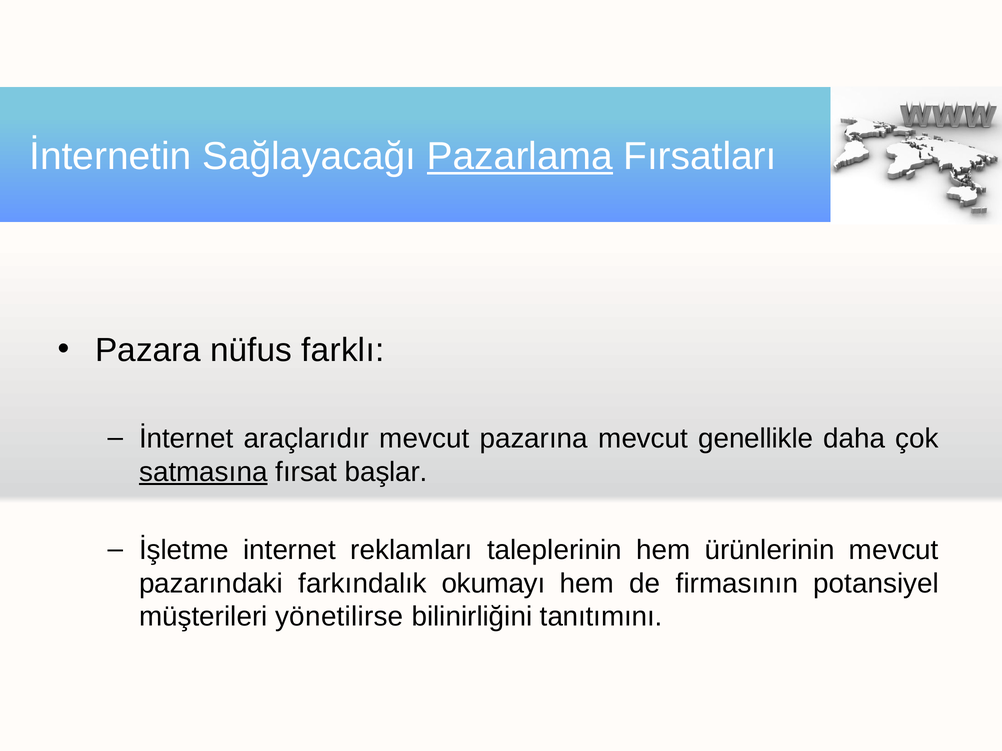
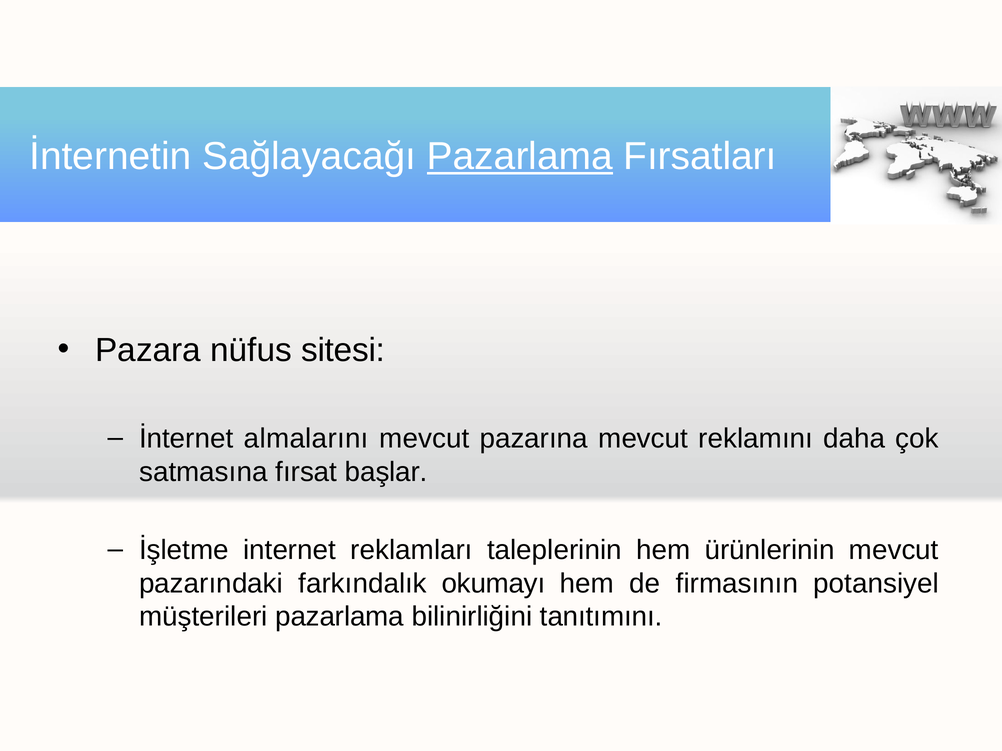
farklı: farklı -> sitesi (343, 350)
araçlarıdır: araçlarıdır -> almalarını (306, 439)
genellikle: genellikle -> reklamını (756, 439)
satmasına underline: present -> none (203, 472)
müşterileri yönetilirse: yönetilirse -> pazarlama (340, 617)
